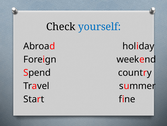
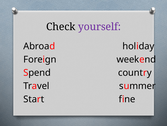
yourself colour: blue -> purple (99, 27)
